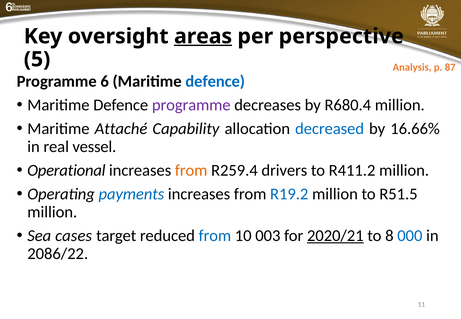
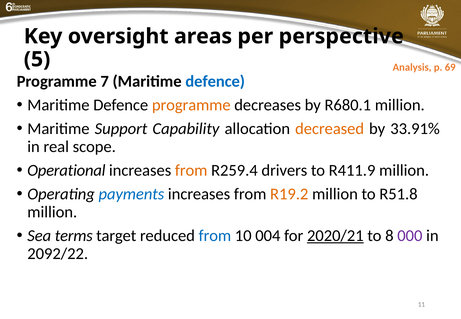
areas underline: present -> none (203, 36)
87: 87 -> 69 (450, 67)
6: 6 -> 7 (105, 81)
programme colour: purple -> orange (191, 105)
R680.4: R680.4 -> R680.1 (348, 105)
Attaché: Attaché -> Support (121, 129)
decreased colour: blue -> orange (330, 129)
16.66%: 16.66% -> 33.91% (415, 129)
vessel: vessel -> scope (94, 147)
R411.2: R411.2 -> R411.9 (352, 170)
R19.2 colour: blue -> orange (289, 194)
R51.5: R51.5 -> R51.8 (398, 194)
cases: cases -> terms (74, 236)
003: 003 -> 004 (268, 236)
000 colour: blue -> purple (410, 236)
2086/22: 2086/22 -> 2092/22 (58, 254)
